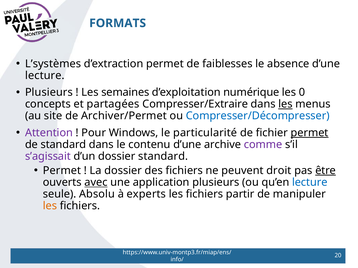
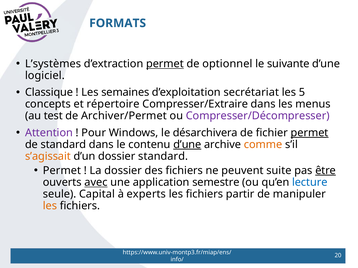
permet underline: none -> present (165, 64)
faiblesses: faiblesses -> optionnel (227, 64)
absence: absence -> suivante (288, 64)
lecture: lecture -> logiciel (45, 76)
Plusieurs: Plusieurs -> Classique (49, 92)
numérique: numérique -> secrétariat (251, 92)
0: 0 -> 5 (302, 92)
partagées: partagées -> répertoire (113, 104)
les underline: present -> none (285, 104)
site: site -> test (53, 116)
Compresser/Décompresser colour: blue -> purple (258, 116)
particularité: particularité -> désarchivera (205, 133)
d’une underline: none -> present (187, 145)
comme colour: purple -> orange (263, 145)
s’agissait colour: purple -> orange (48, 157)
droit: droit -> suite (279, 171)
application plusieurs: plusieurs -> semestre (216, 183)
Absolu: Absolu -> Capital (97, 194)
